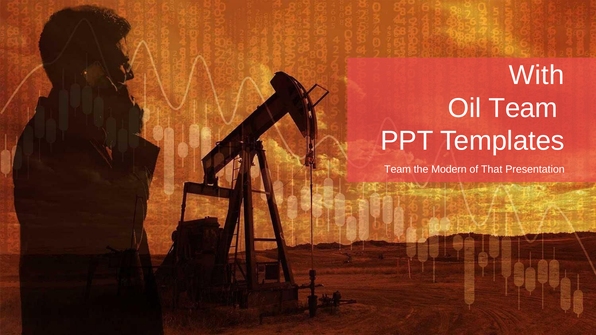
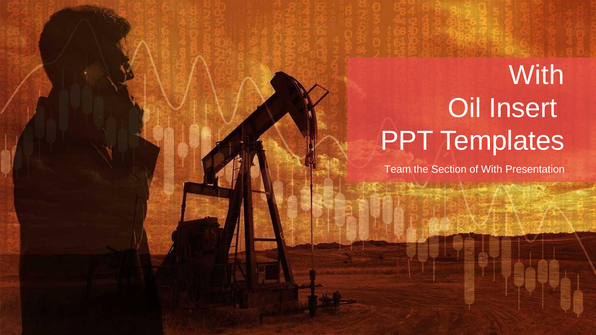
Oil Team: Team -> Insert (523, 108)
Modern: Modern -> Section (449, 170)
of That: That -> With (492, 170)
